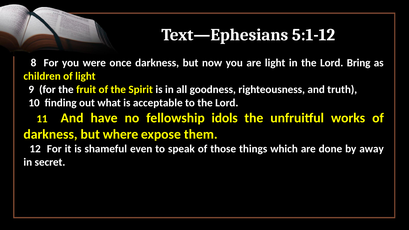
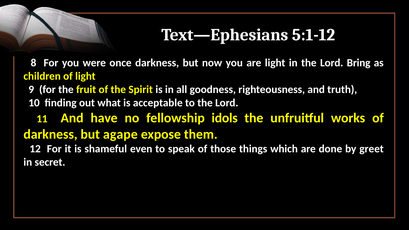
where: where -> agape (120, 134)
away: away -> greet (372, 149)
